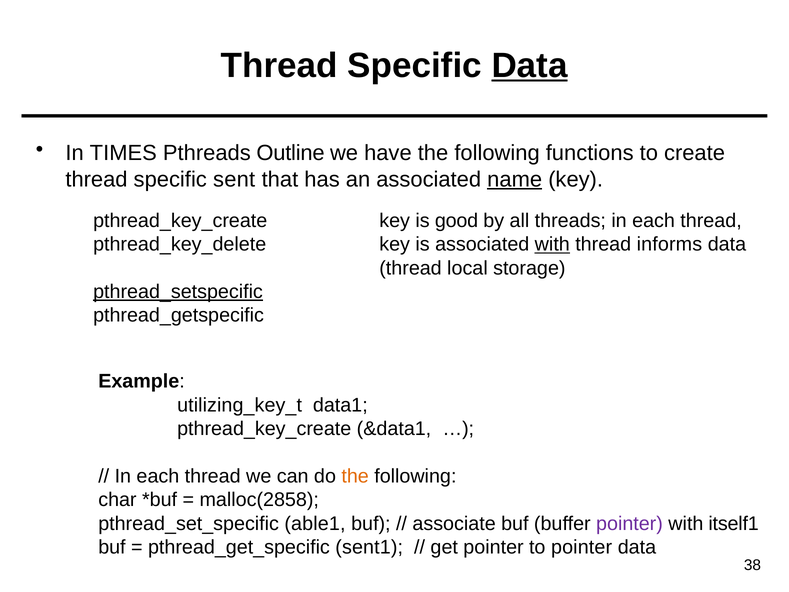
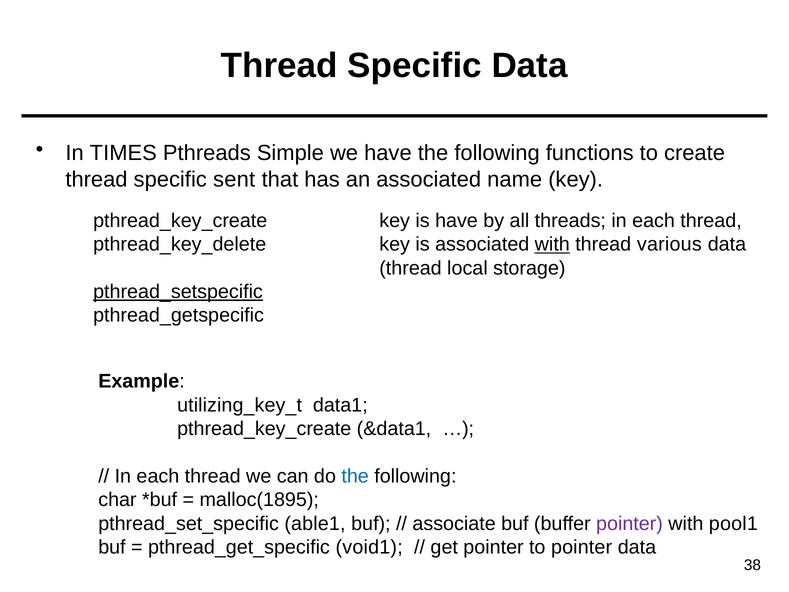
Data underline: present -> none (530, 65)
Outline: Outline -> Simple (290, 153)
name underline: present -> none (515, 179)
is good: good -> have (456, 221)
informs: informs -> various (669, 244)
the colour: orange -> blue (355, 476)
malloc(2858: malloc(2858 -> malloc(1895 (259, 500)
itself1: itself1 -> pool1 (733, 523)
sent1: sent1 -> void1 (369, 547)
